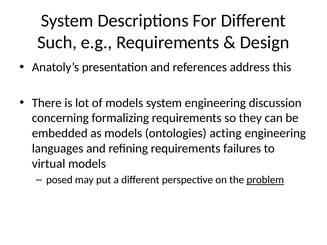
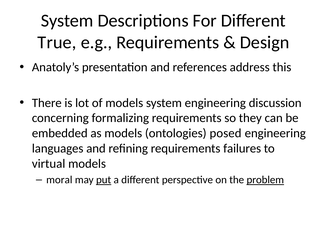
Such: Such -> True (57, 42)
acting: acting -> posed (226, 133)
posed: posed -> moral (59, 180)
put underline: none -> present (104, 180)
